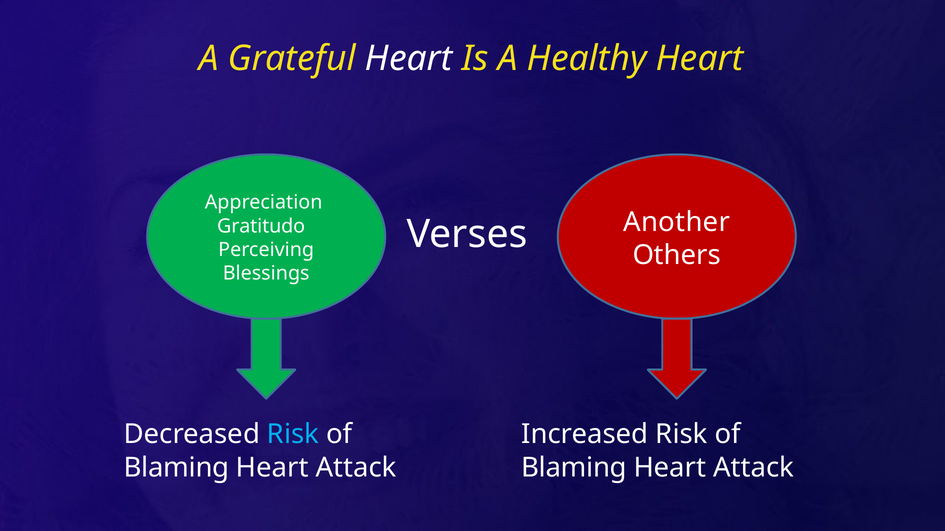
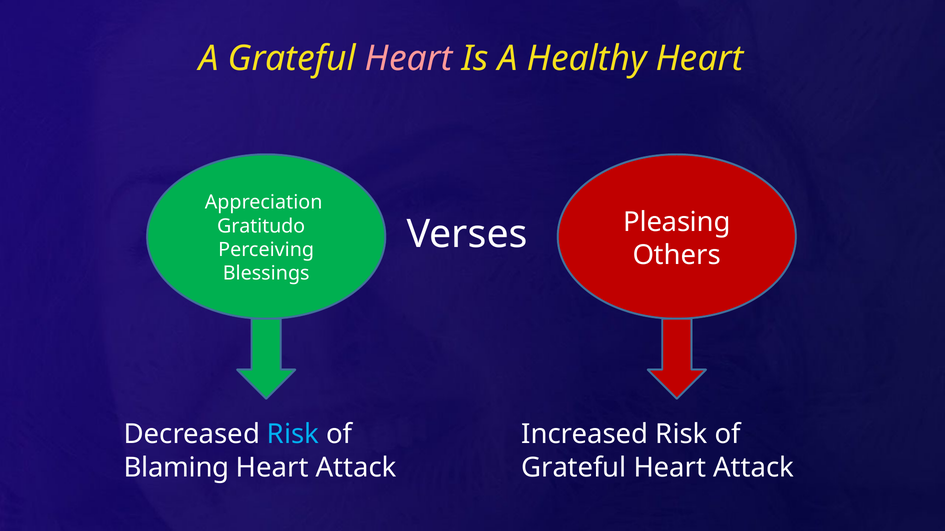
Heart colour: white -> pink (409, 59)
Another: Another -> Pleasing (677, 222)
Blaming: Blaming -> Grateful (574, 468)
